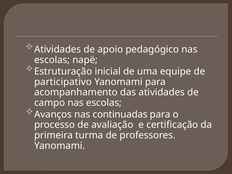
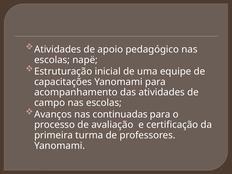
participativo: participativo -> capacitações (63, 82)
